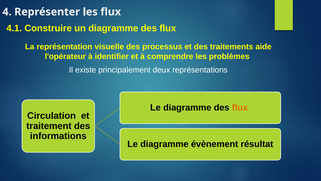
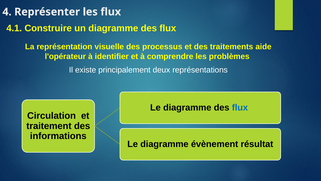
flux colour: orange -> blue (240, 107)
